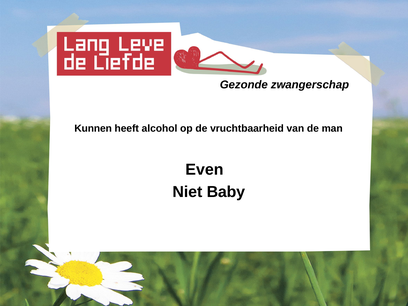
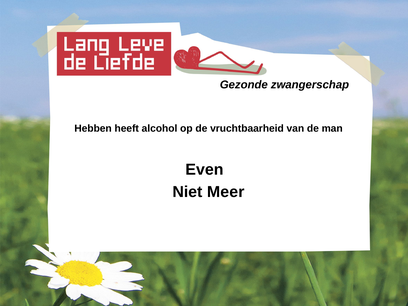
Kunnen: Kunnen -> Hebben (93, 128)
Baby: Baby -> Meer (226, 192)
